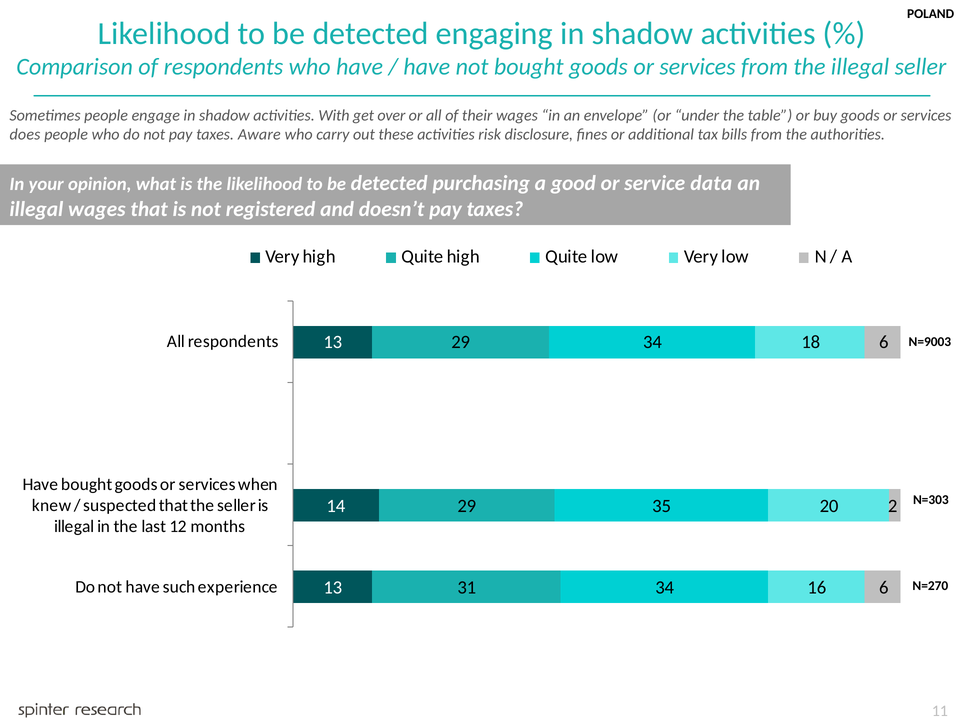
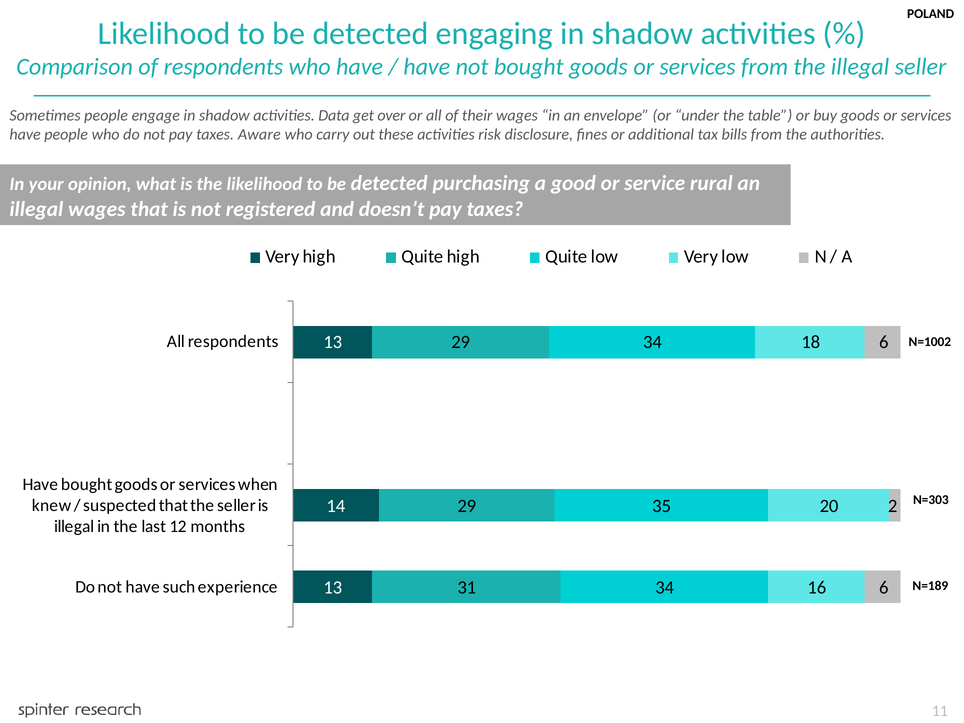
With: With -> Data (334, 115)
does: does -> have (25, 135)
data: data -> rural (711, 183)
N=9003: N=9003 -> N=1002 (930, 342)
N=270: N=270 -> N=189 (930, 586)
